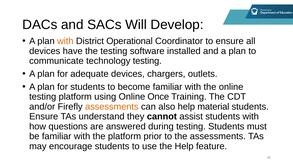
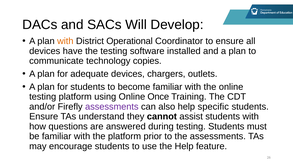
technology testing: testing -> copies (147, 61)
assessments colour: orange -> purple (112, 106)
material: material -> specific (213, 106)
